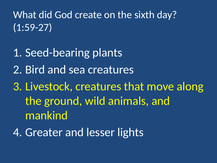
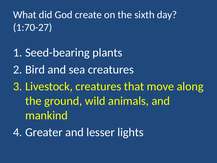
1:59-27: 1:59-27 -> 1:70-27 (33, 27)
